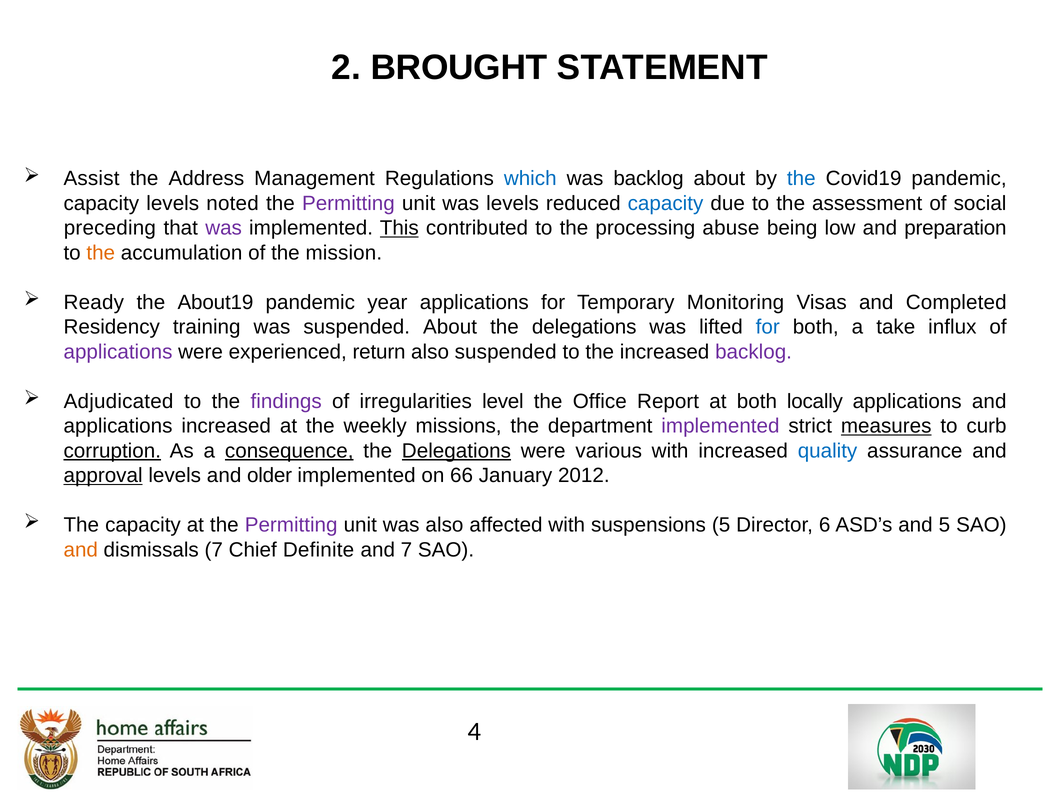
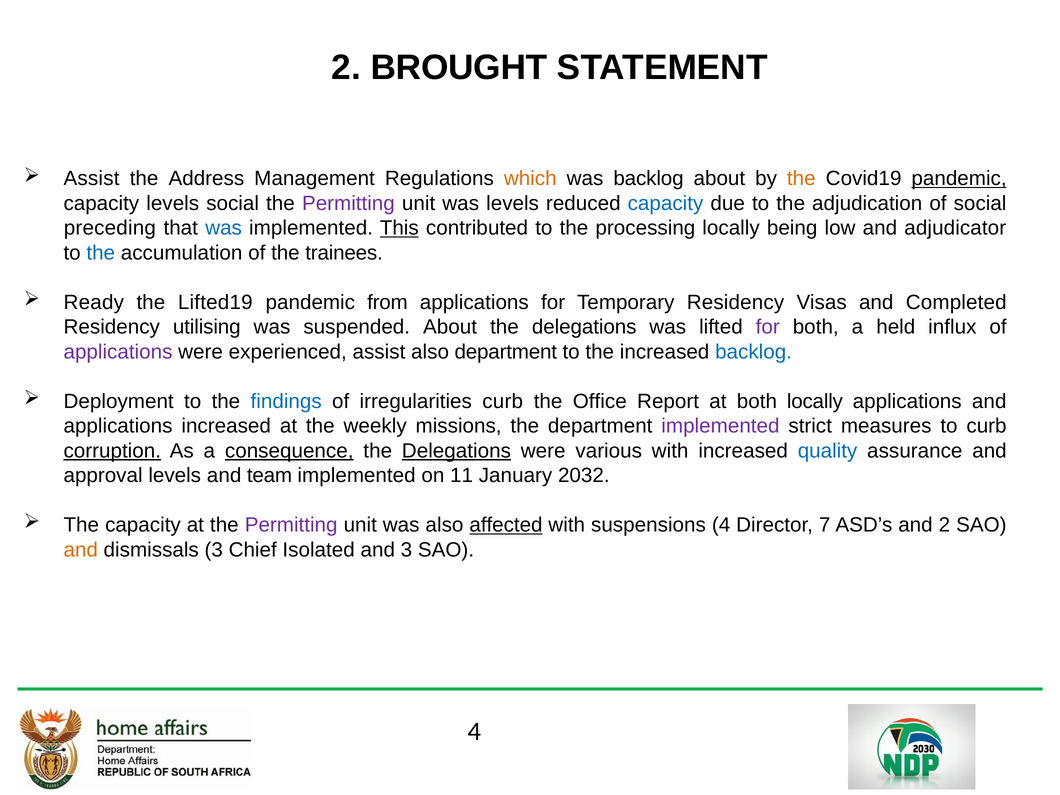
which colour: blue -> orange (530, 179)
the colour: blue -> orange (801, 179)
pandemic underline: none -> present (959, 179)
levels noted: noted -> social (233, 203)
assessment: assessment -> adjudication (867, 203)
was colour: purple -> blue (224, 228)
processing abuse: abuse -> locally (731, 228)
preparation: preparation -> adjudicator (955, 228)
the colour: orange -> blue (101, 253)
mission: mission -> trainees (344, 253)
About19: About19 -> Lifted19 (215, 302)
year: year -> from (387, 302)
Temporary Monitoring: Monitoring -> Residency (735, 302)
training: training -> utilising (207, 327)
for colour: blue -> purple (768, 327)
take: take -> held (896, 327)
experienced return: return -> assist (379, 352)
also suspended: suspended -> department (506, 352)
backlog colour: purple -> blue (754, 352)
Adjudicated: Adjudicated -> Deployment (119, 401)
findings colour: purple -> blue (286, 401)
irregularities level: level -> curb (503, 401)
measures underline: present -> none (886, 426)
approval underline: present -> none (103, 476)
older: older -> team (270, 476)
66: 66 -> 11 (462, 476)
2012: 2012 -> 2032 (584, 476)
affected underline: none -> present (506, 525)
suspensions 5: 5 -> 4 (721, 525)
6: 6 -> 7 (825, 525)
and 5: 5 -> 2 (944, 525)
dismissals 7: 7 -> 3 (214, 550)
Definite: Definite -> Isolated (319, 550)
and 7: 7 -> 3 (406, 550)
